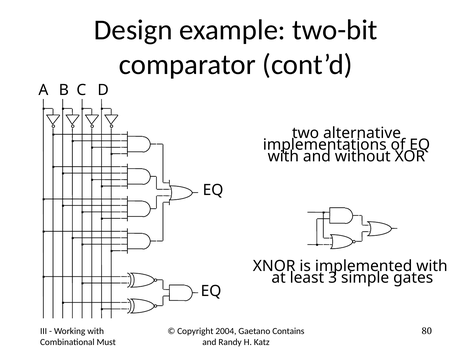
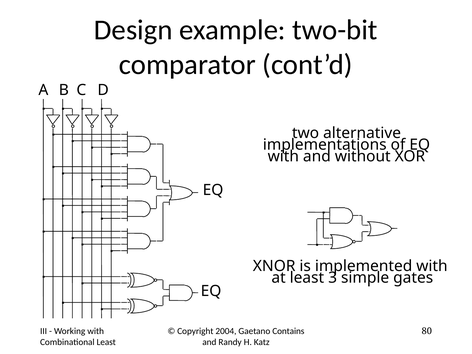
Combinational Must: Must -> Least (106, 342)
